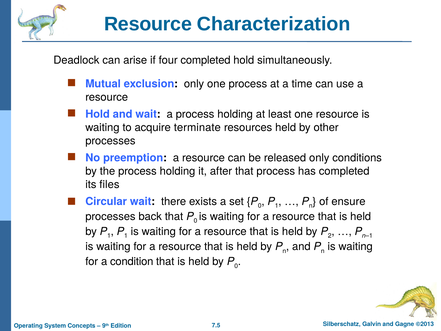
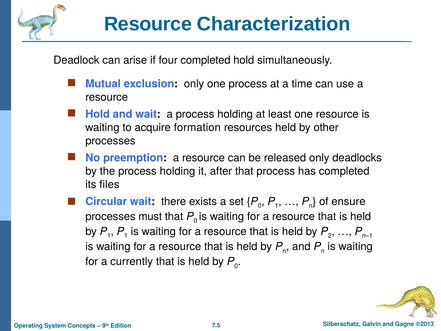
terminate: terminate -> formation (197, 127)
conditions: conditions -> deadlocks (357, 158)
back: back -> must (150, 216)
condition: condition -> currently (132, 261)
